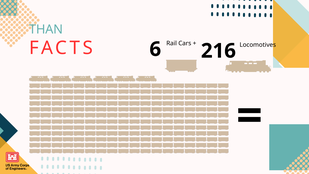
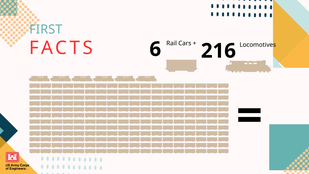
THAN: THAN -> FIRST (46, 29)
